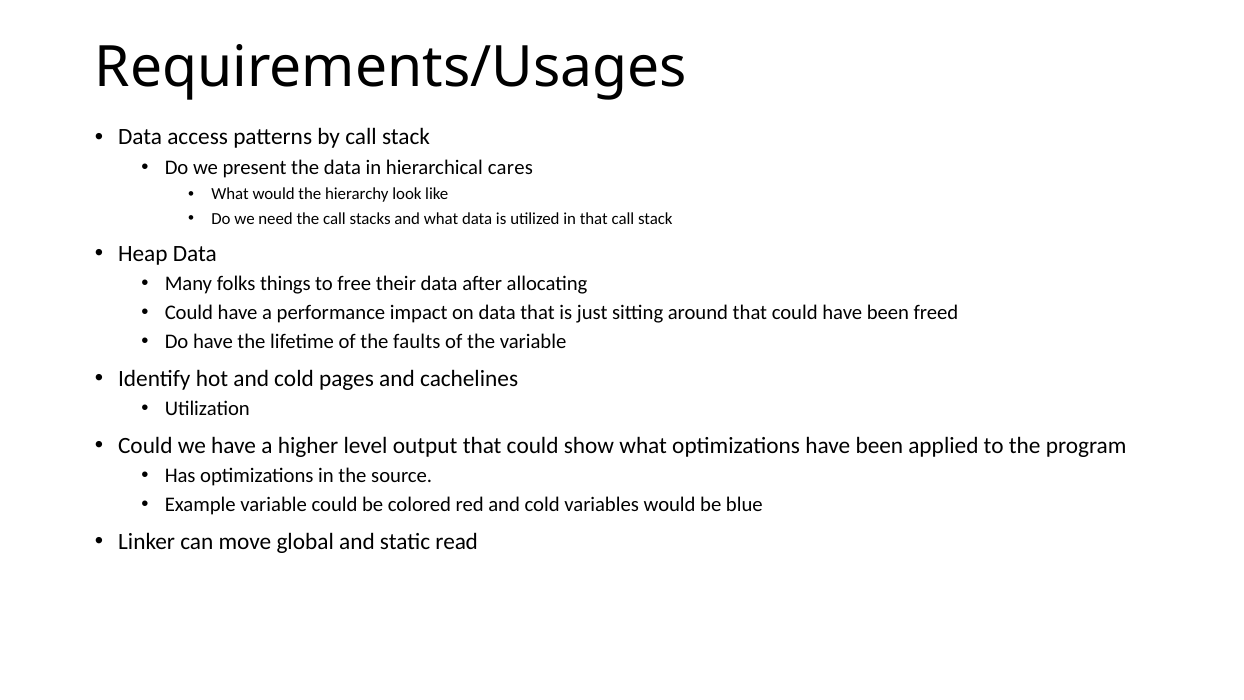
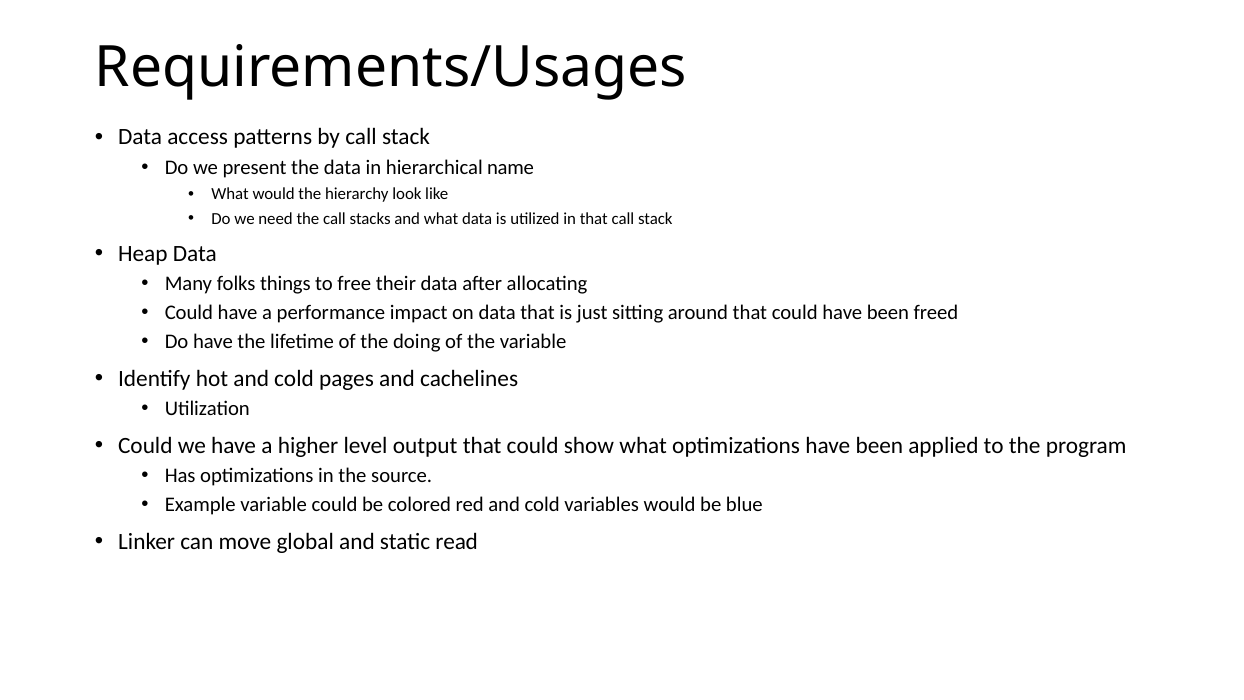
cares: cares -> name (511, 167)
faults: faults -> doing (417, 342)
